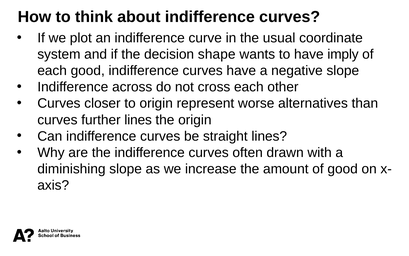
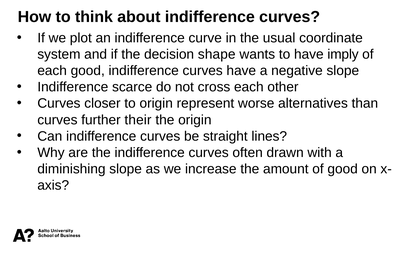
across: across -> scarce (132, 87)
further lines: lines -> their (138, 120)
